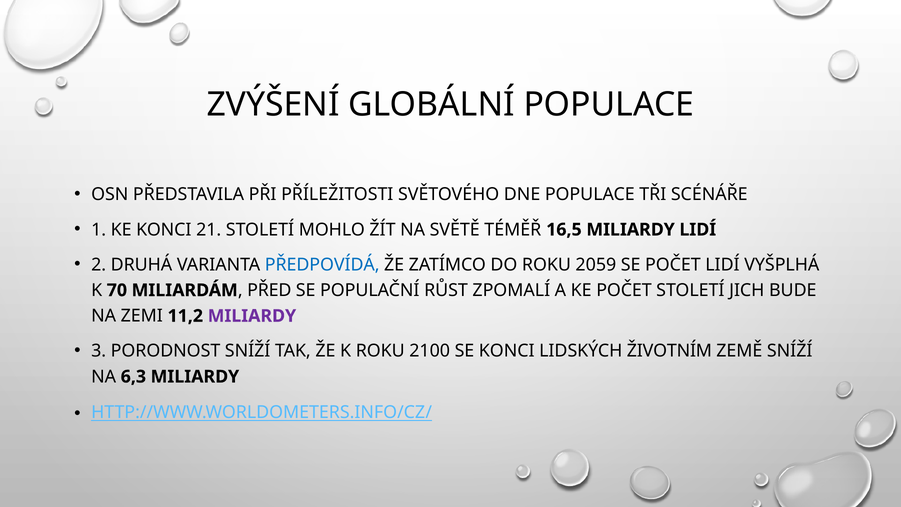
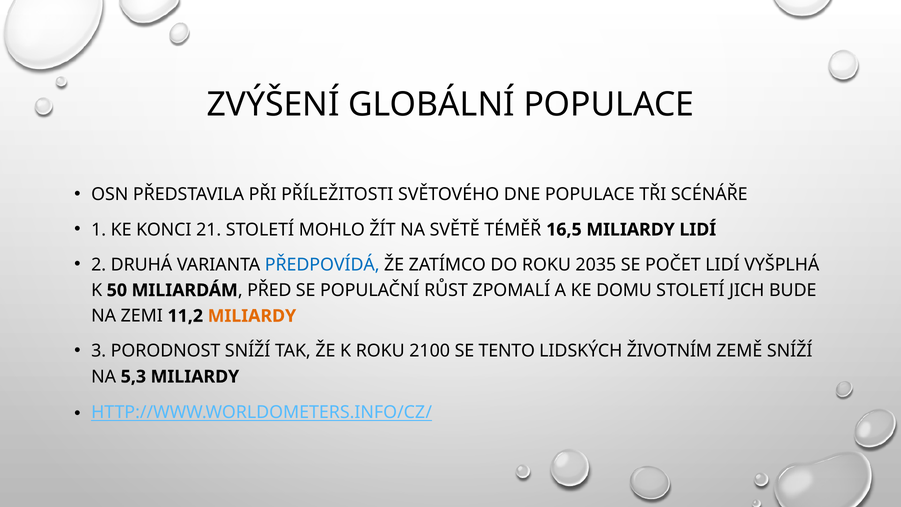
2059: 2059 -> 2035 (596, 265)
70: 70 -> 50 (117, 290)
KE POČET: POČET -> DOMU (624, 290)
MILIARDY colour: purple -> orange (252, 316)
SE KONCI: KONCI -> TENTO (507, 351)
6,3: 6,3 -> 5,3 (133, 377)
